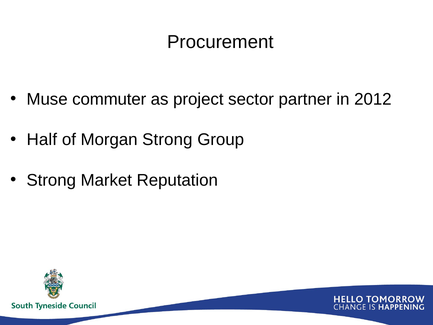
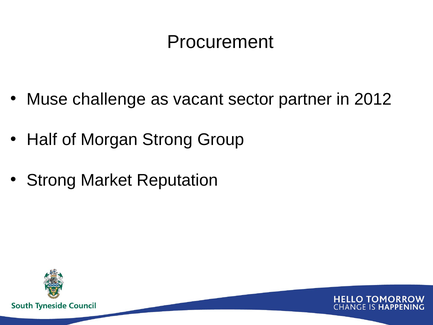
commuter: commuter -> challenge (109, 99)
project: project -> vacant (198, 99)
